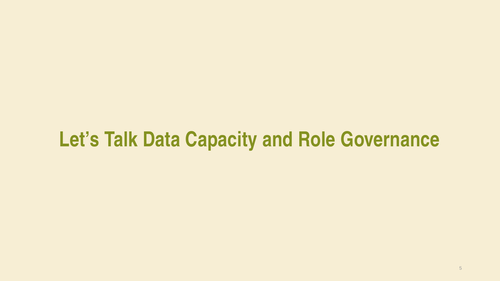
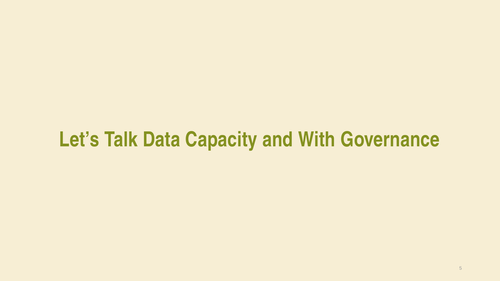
Role: Role -> With (317, 140)
